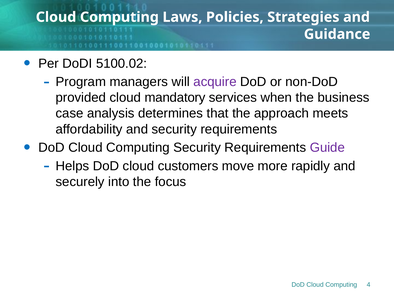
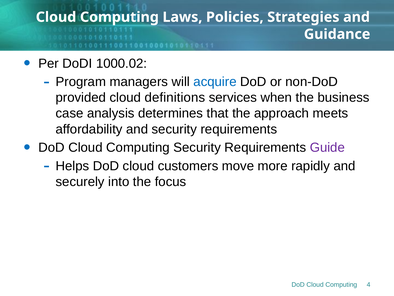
5100.02: 5100.02 -> 1000.02 (122, 63)
acquire colour: purple -> blue (215, 82)
mandatory: mandatory -> definitions (175, 97)
